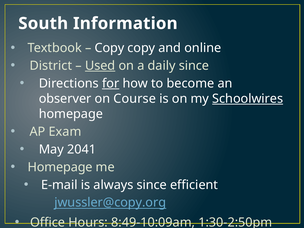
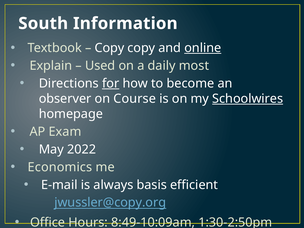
online underline: none -> present (203, 48)
District: District -> Explain (51, 66)
Used underline: present -> none (100, 66)
daily since: since -> most (194, 66)
2041: 2041 -> 2022 (82, 149)
Homepage: Homepage -> Economics (60, 167)
always since: since -> basis (152, 185)
